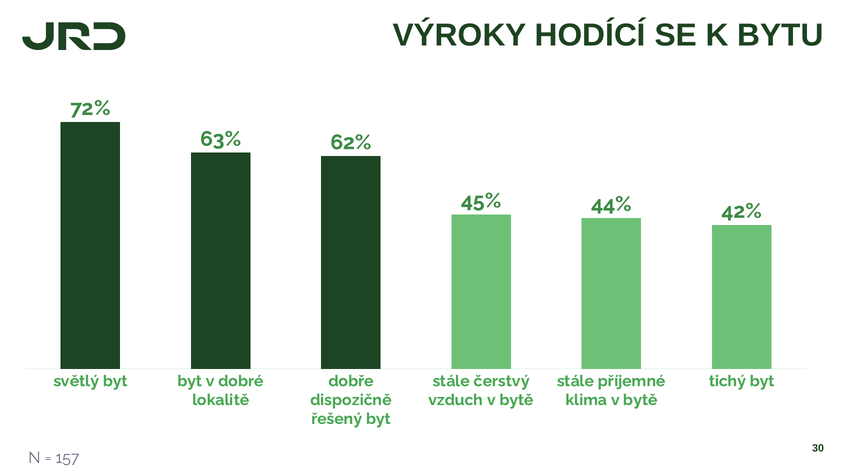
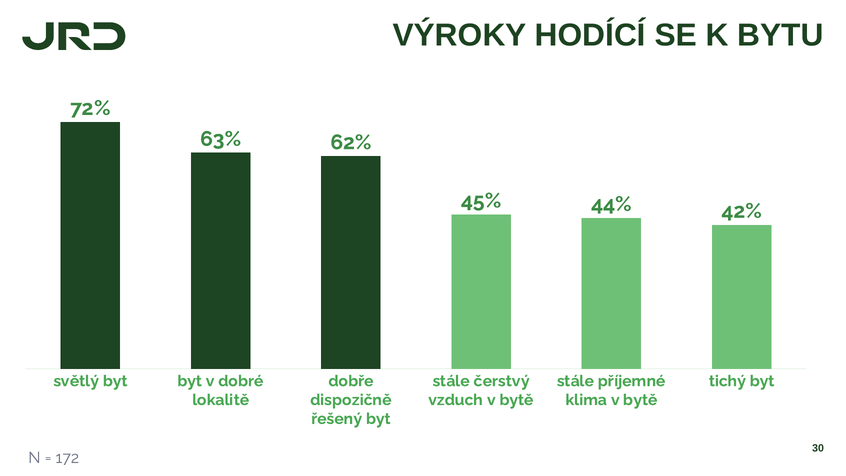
157: 157 -> 172 (67, 458)
